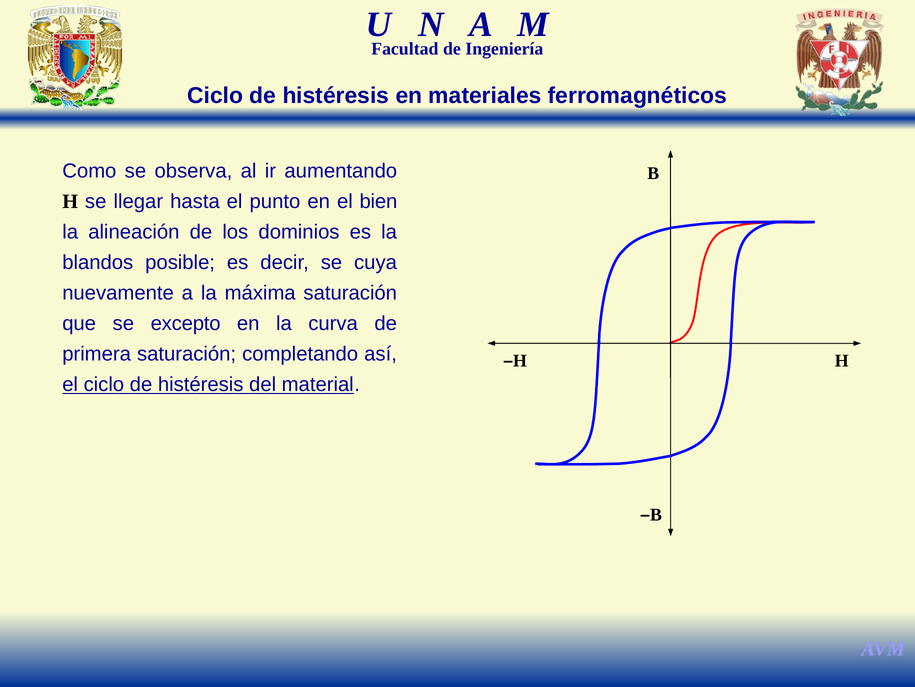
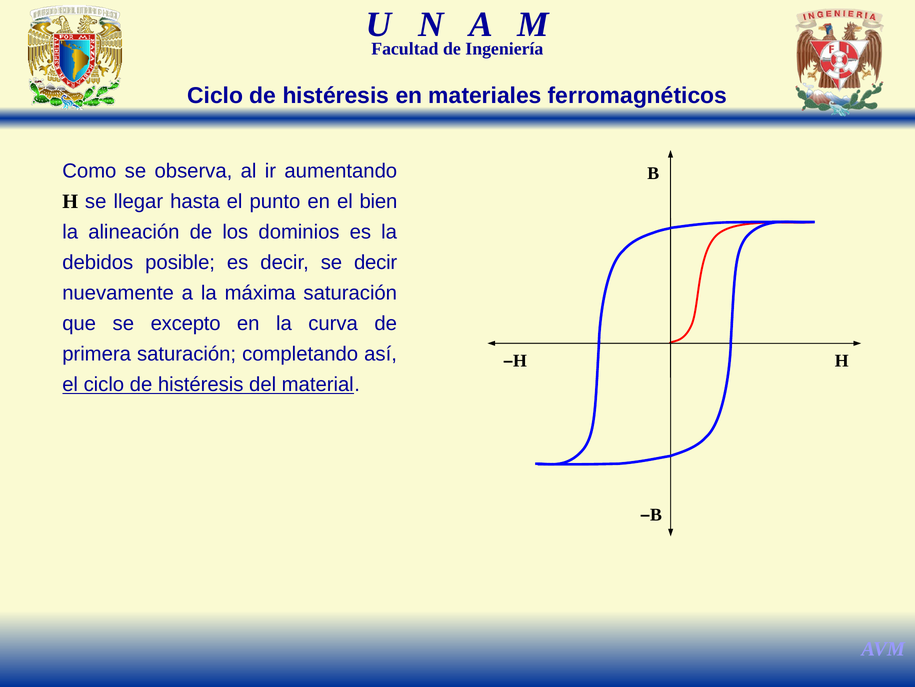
blandos: blandos -> debidos (98, 262)
se cuya: cuya -> decir (376, 262)
